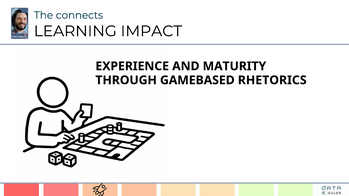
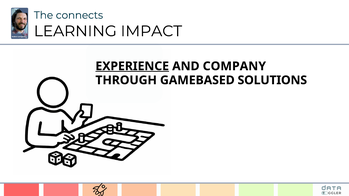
EXPERIENCE underline: none -> present (132, 66)
MATURITY: MATURITY -> COMPANY (234, 66)
RHETORICS: RHETORICS -> SOLUTIONS (272, 80)
